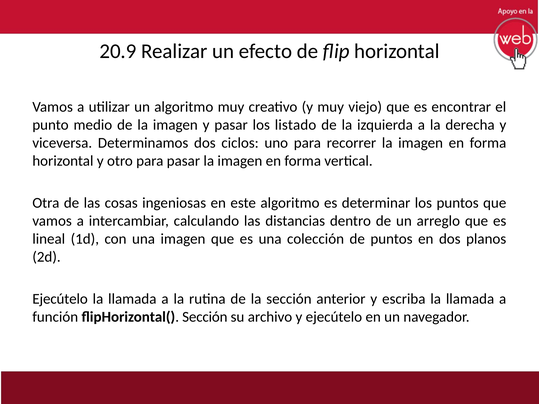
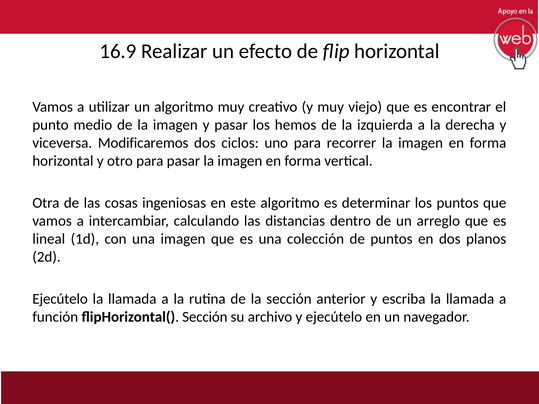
20.9: 20.9 -> 16.9 (118, 51)
listado: listado -> hemos (296, 125)
Determinamos: Determinamos -> Modificaremos (143, 143)
